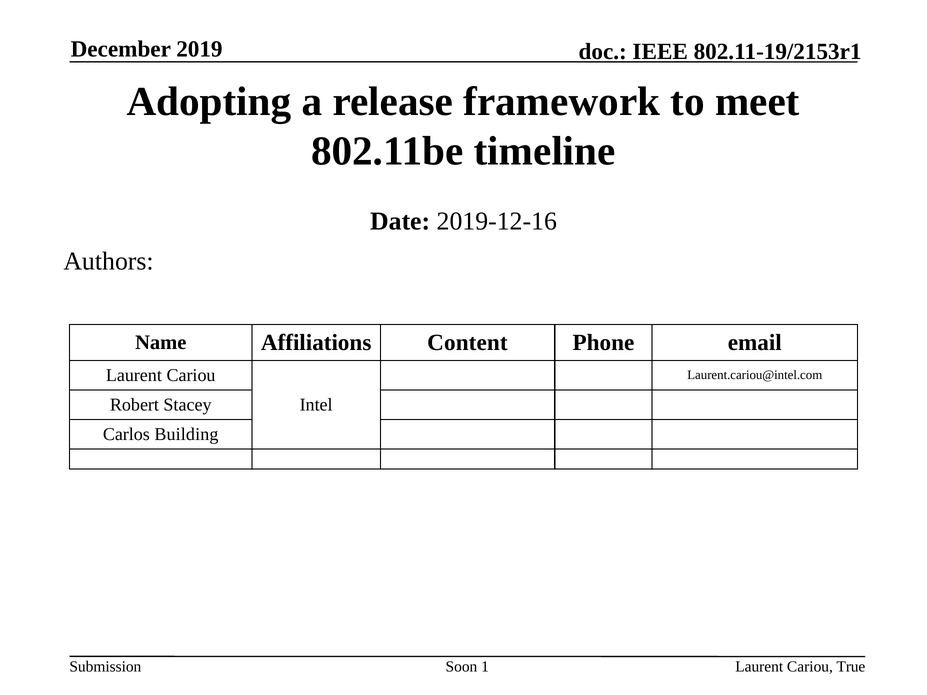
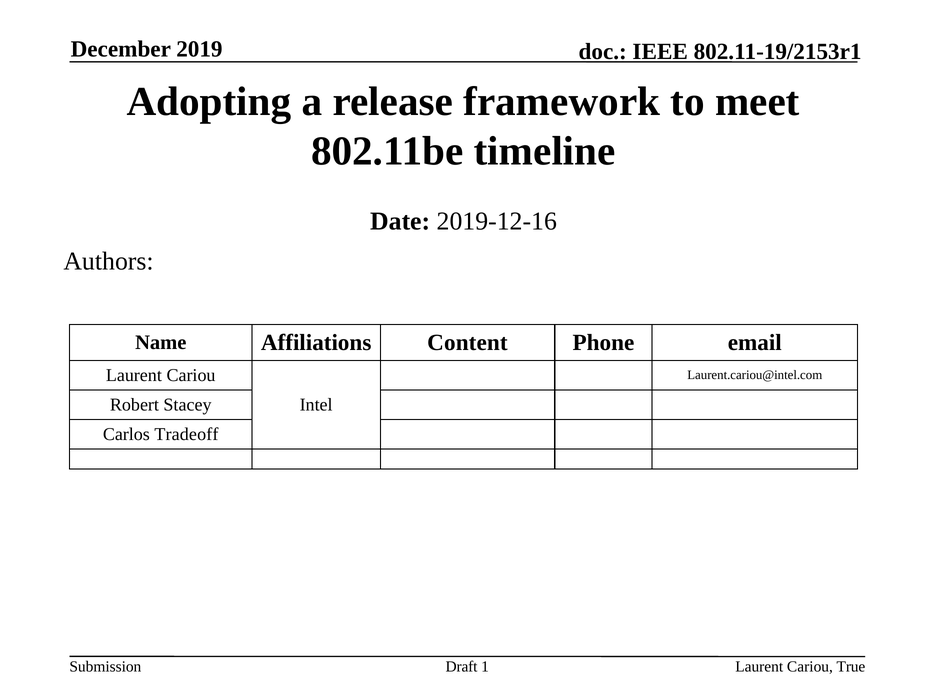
Building: Building -> Tradeoff (186, 435)
Soon: Soon -> Draft (462, 667)
